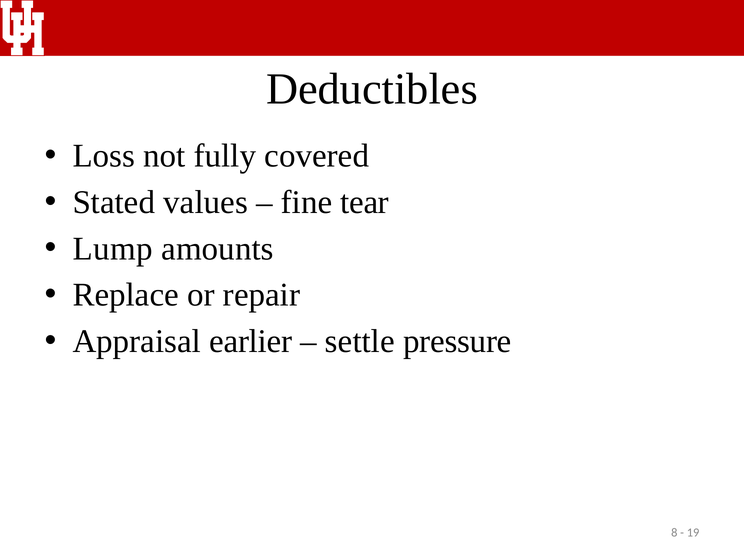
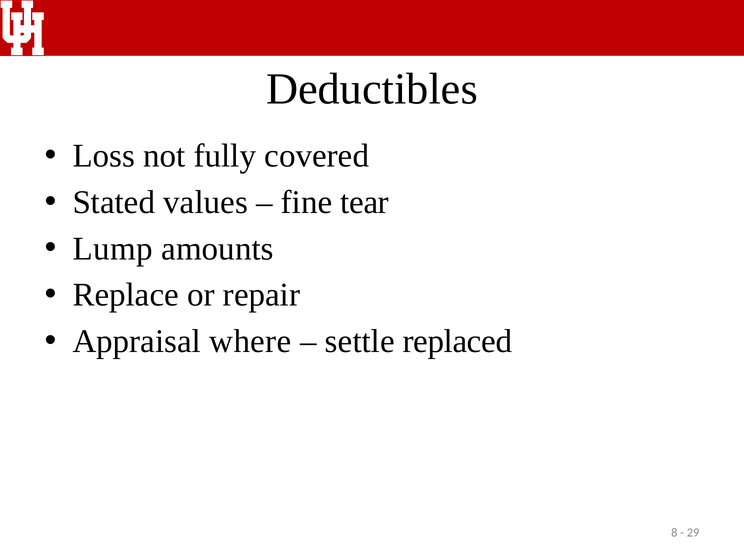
earlier: earlier -> where (250, 341)
pressure: pressure -> replaced (457, 341)
19: 19 -> 29 (693, 533)
